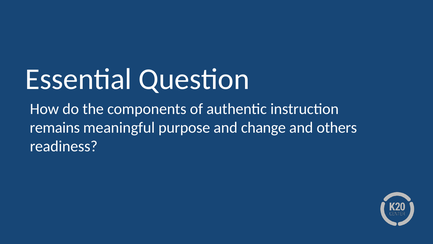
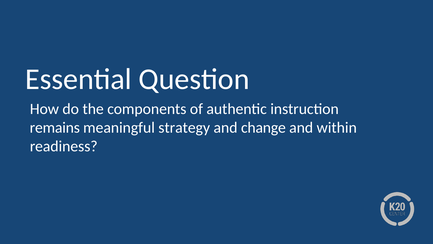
purpose: purpose -> strategy (184, 127)
others: others -> within (337, 127)
